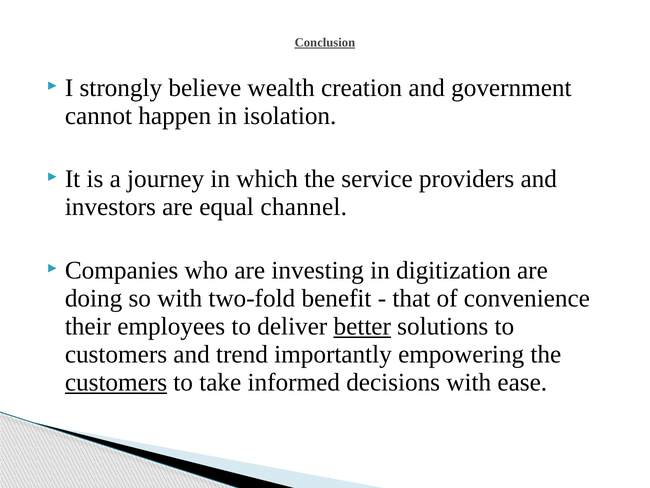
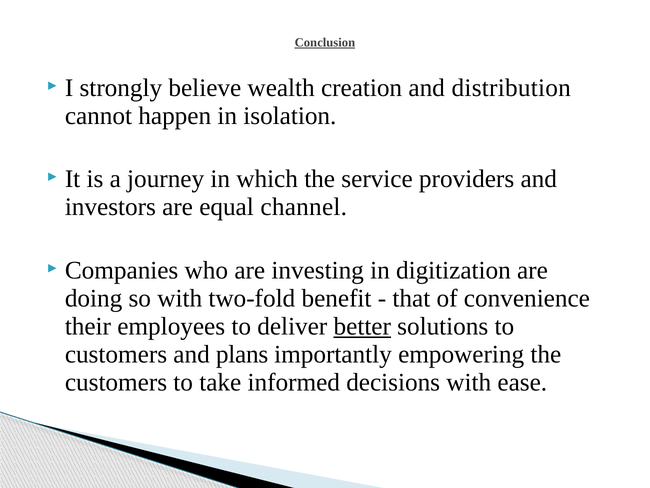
government: government -> distribution (511, 88)
trend: trend -> plans (242, 354)
customers underline: present -> none (116, 382)
